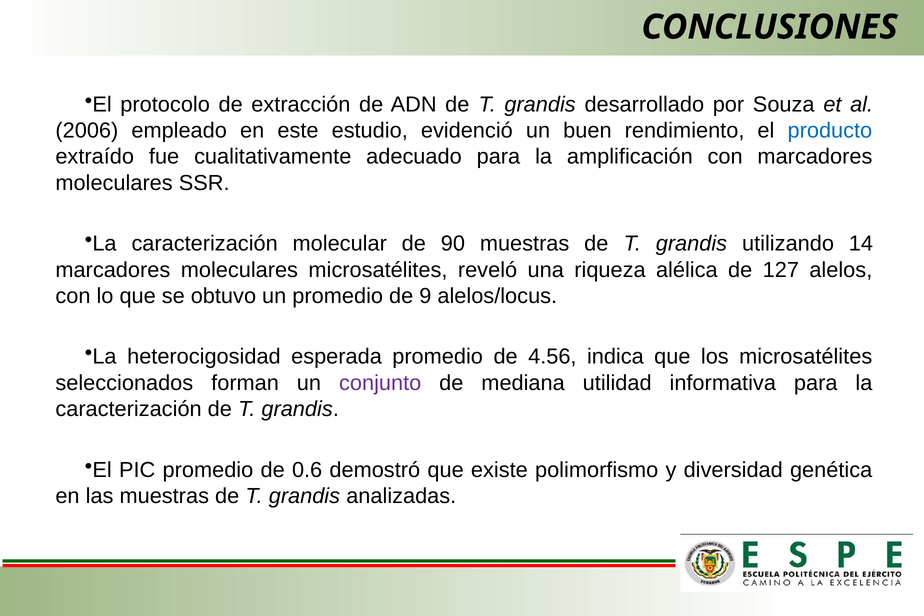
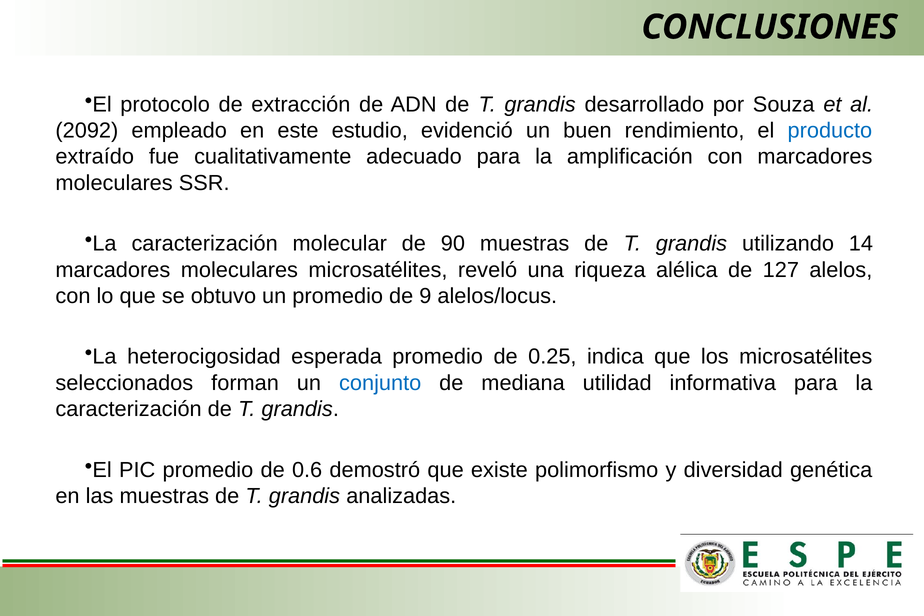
2006: 2006 -> 2092 (87, 131)
4.56: 4.56 -> 0.25 (552, 357)
conjunto colour: purple -> blue (380, 383)
